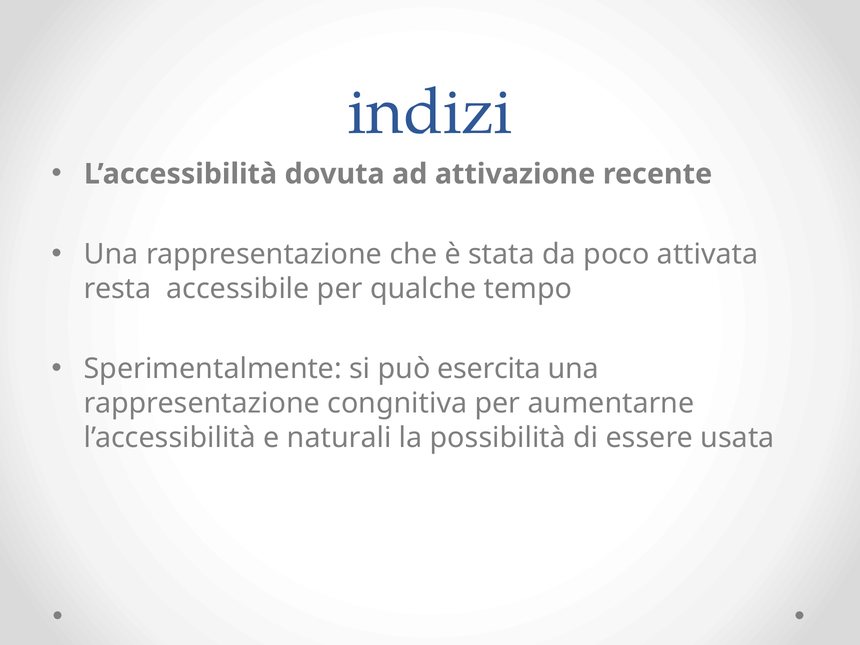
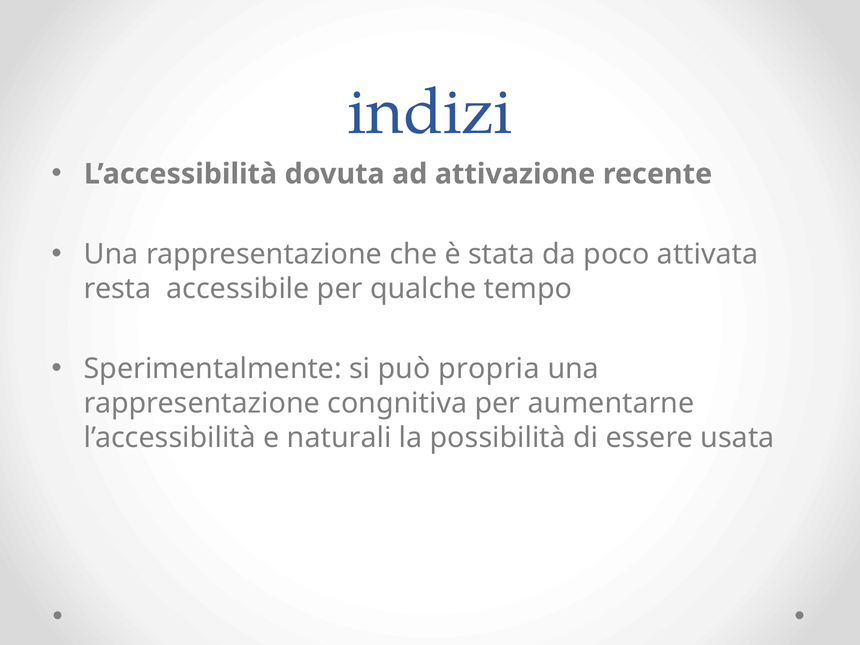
esercita: esercita -> propria (489, 369)
